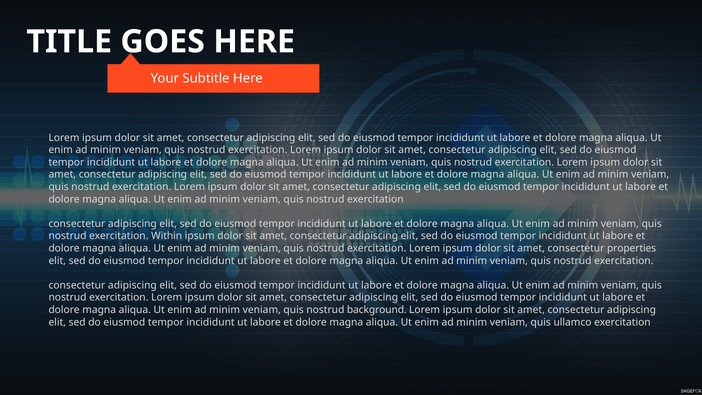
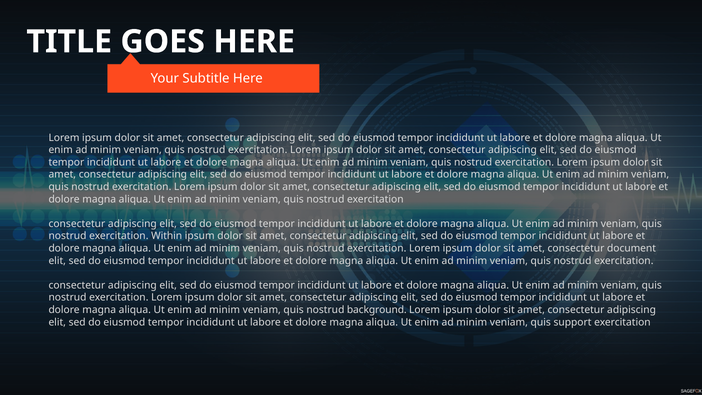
properties: properties -> document (632, 248)
ullamco: ullamco -> support (573, 322)
